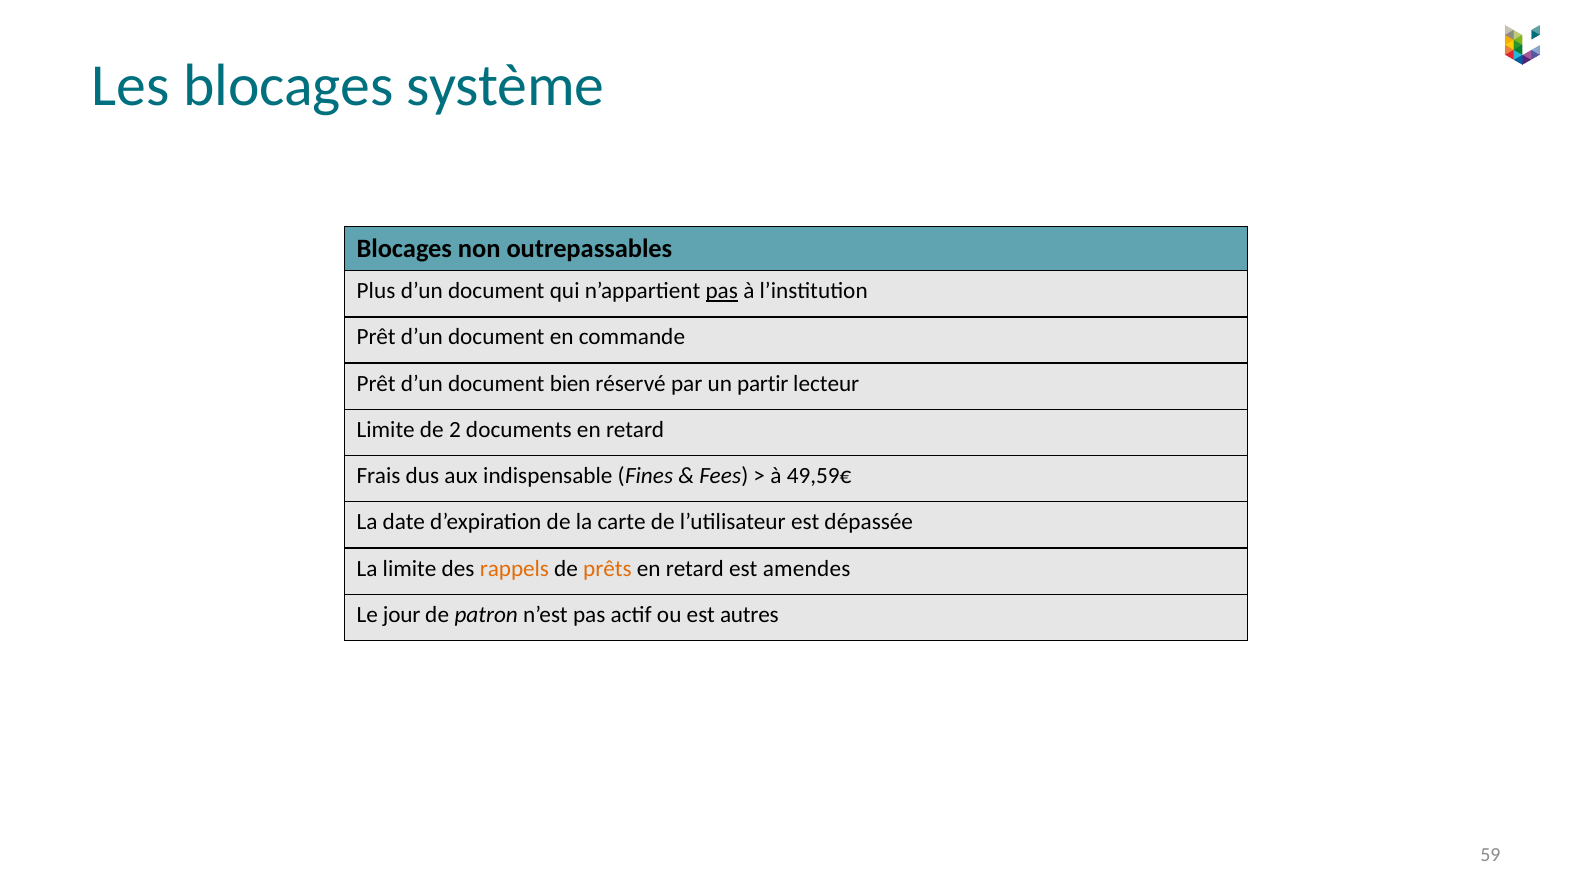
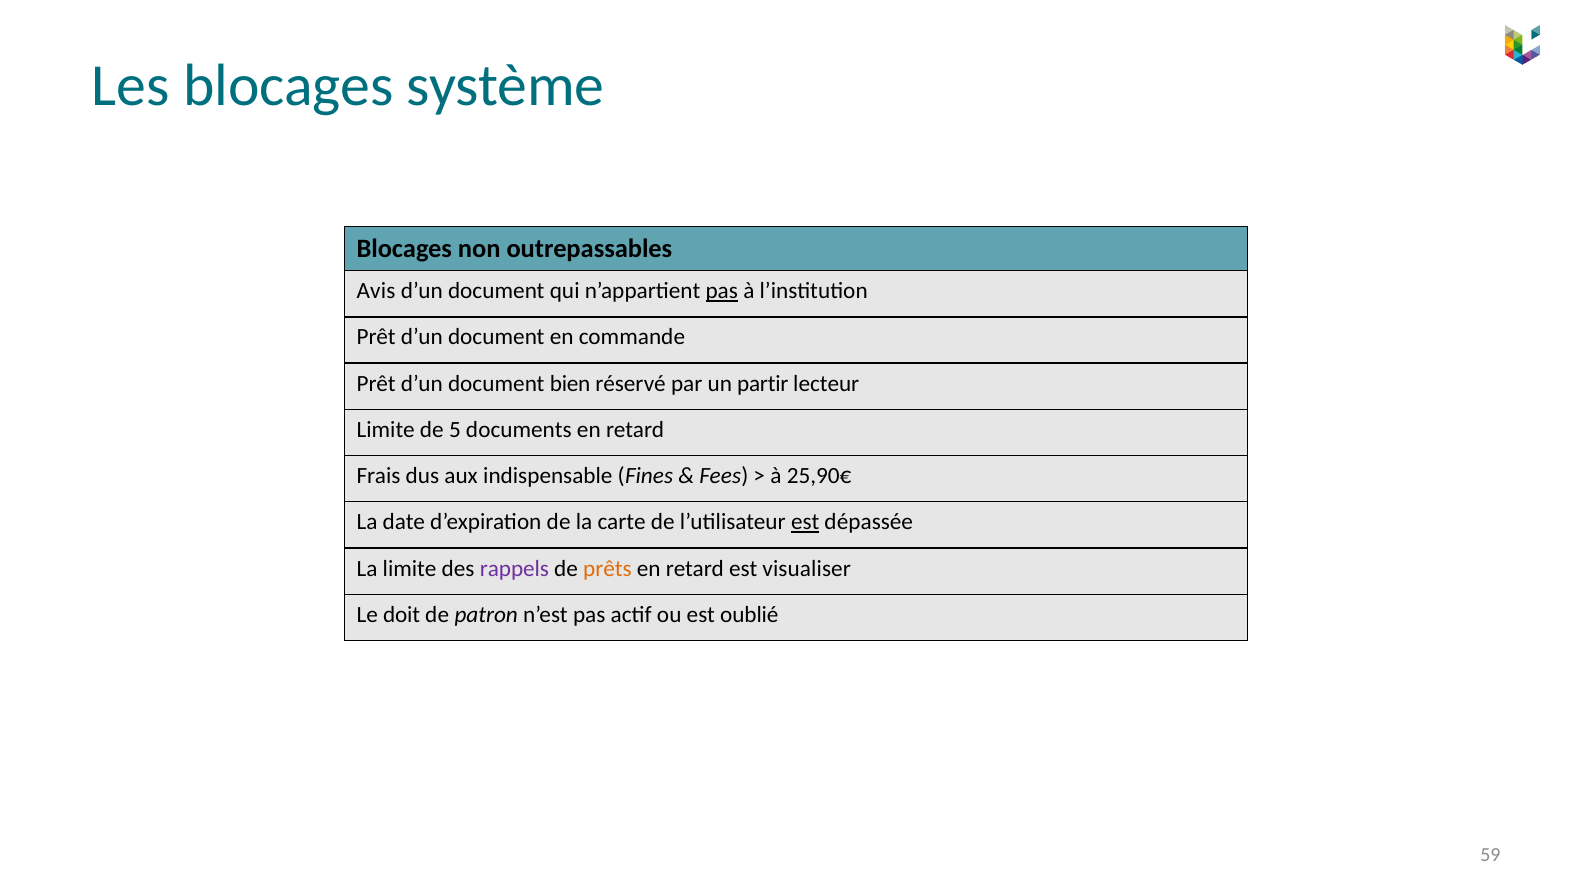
Plus: Plus -> Avis (376, 291)
2: 2 -> 5 (455, 430)
49,59€: 49,59€ -> 25,90€ (819, 476)
est underline: none -> present (805, 522)
rappels colour: orange -> purple (514, 569)
amendes: amendes -> visualiser (807, 569)
jour: jour -> doit (402, 615)
autres: autres -> oublié (749, 615)
